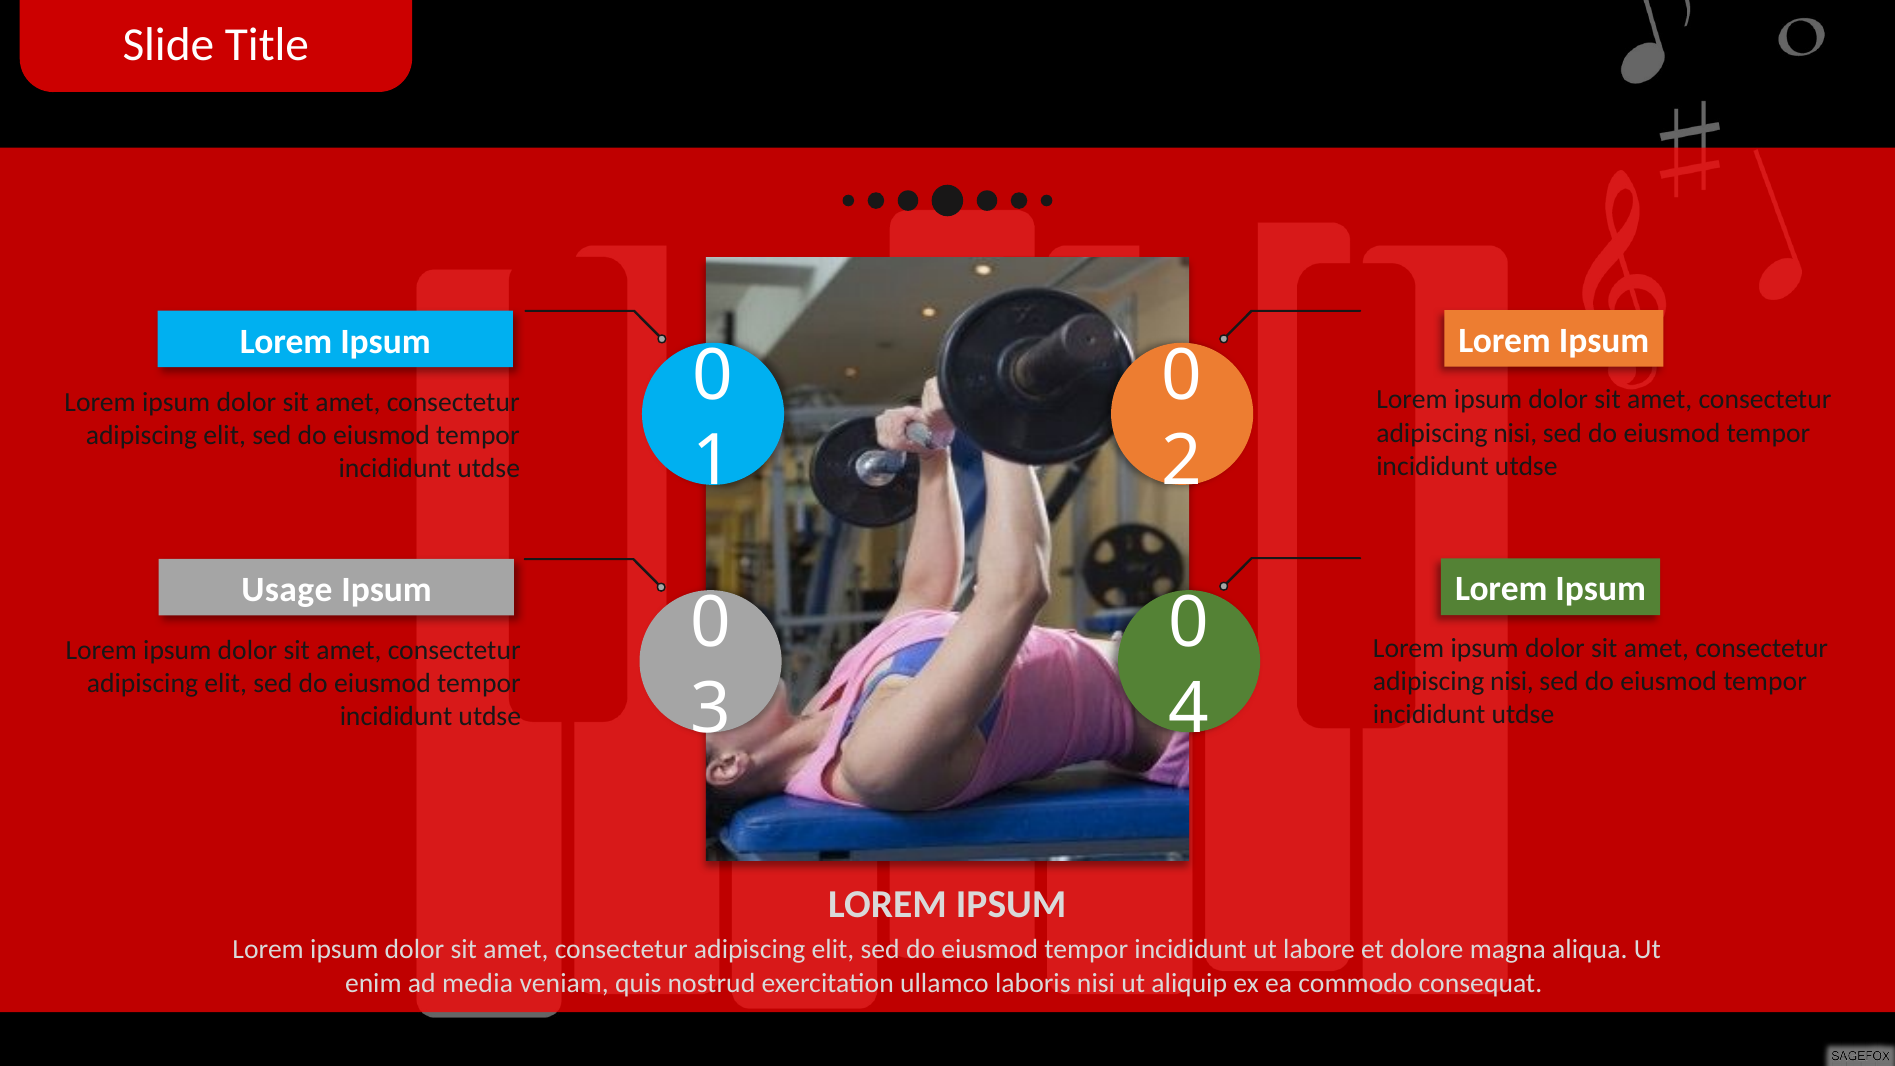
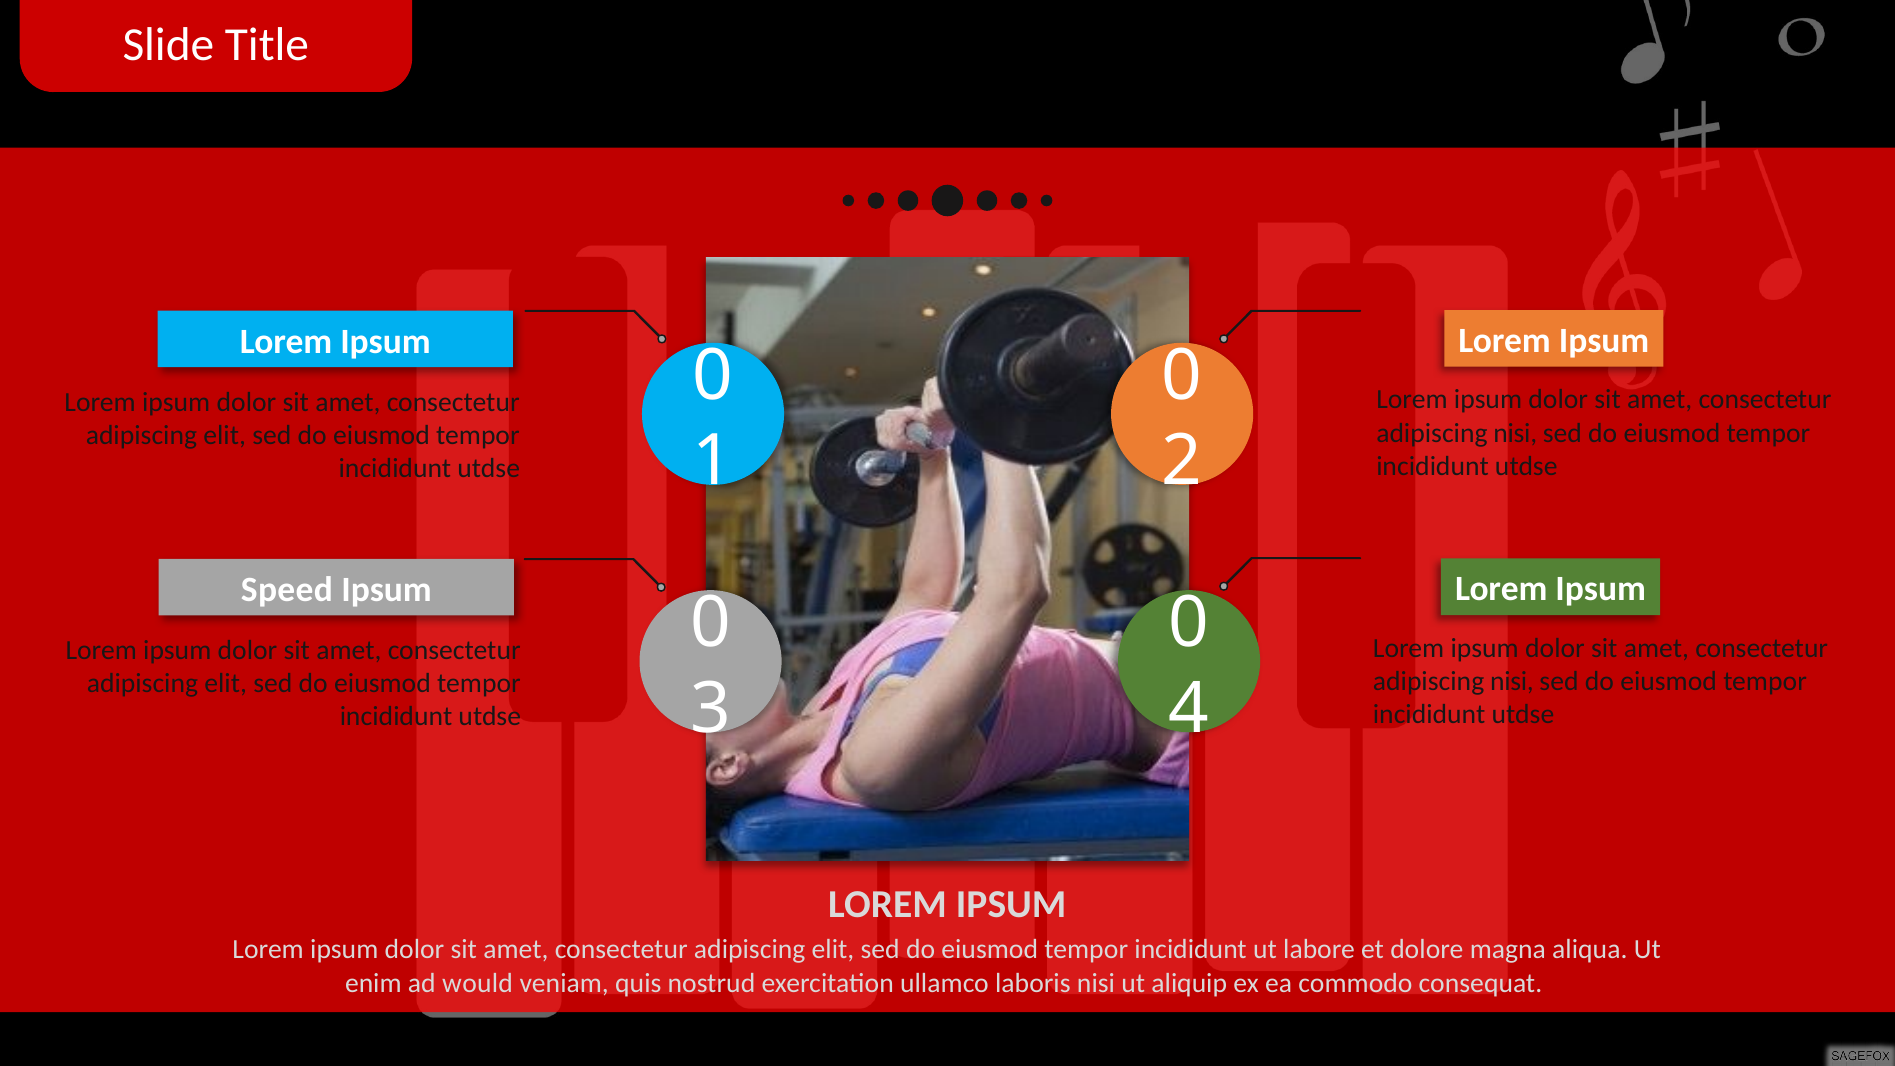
Usage: Usage -> Speed (287, 590)
media: media -> would (478, 983)
